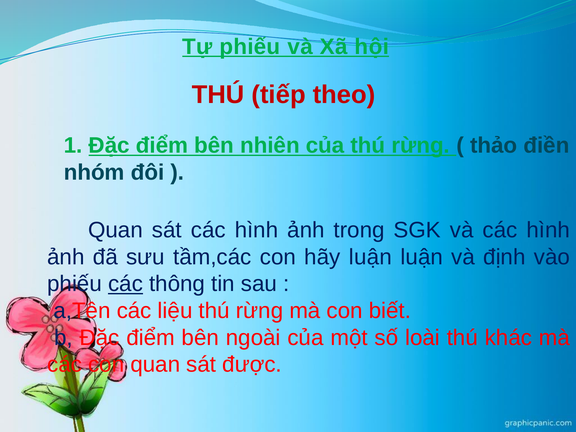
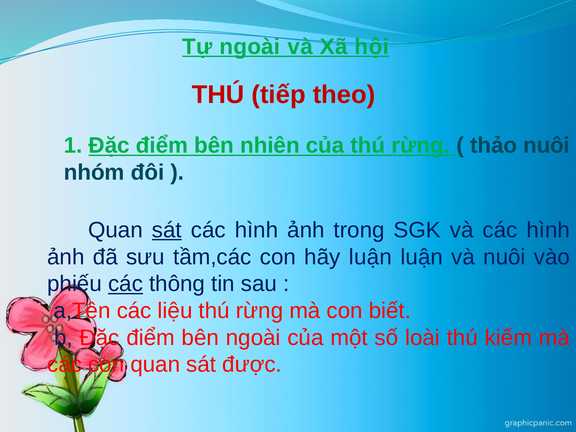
Tự phiếu: phiếu -> ngoài (250, 47)
thảo điền: điền -> nuôi (547, 146)
sát underline: none -> present (167, 230)
và định: định -> nuôi (504, 257)
khác: khác -> kiếm (508, 338)
